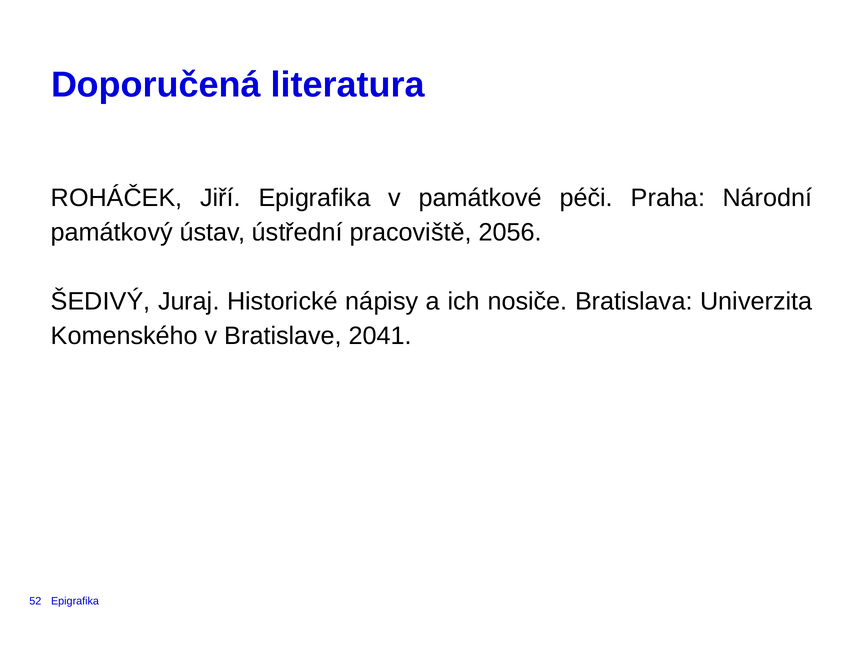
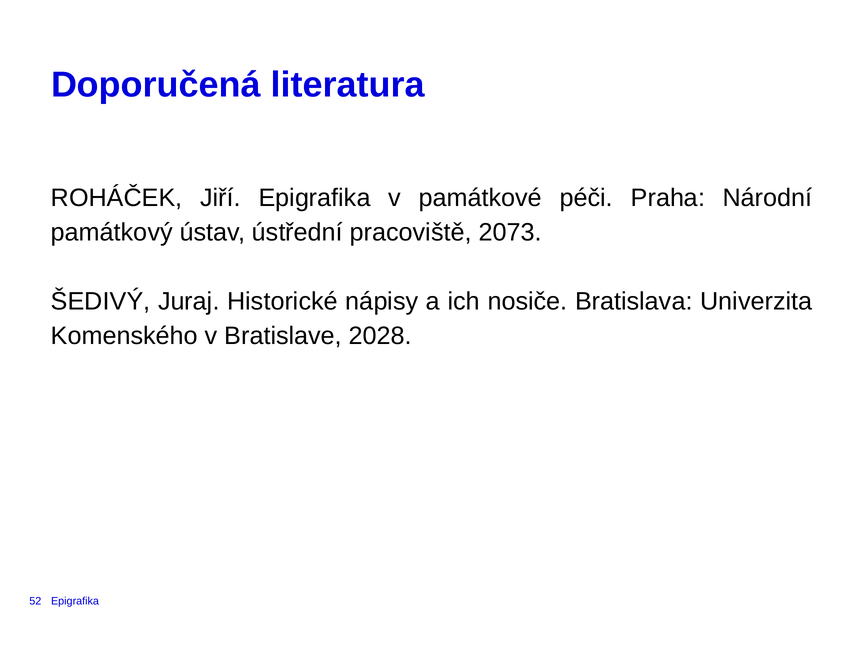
2056: 2056 -> 2073 (510, 232)
2041: 2041 -> 2028 (380, 336)
